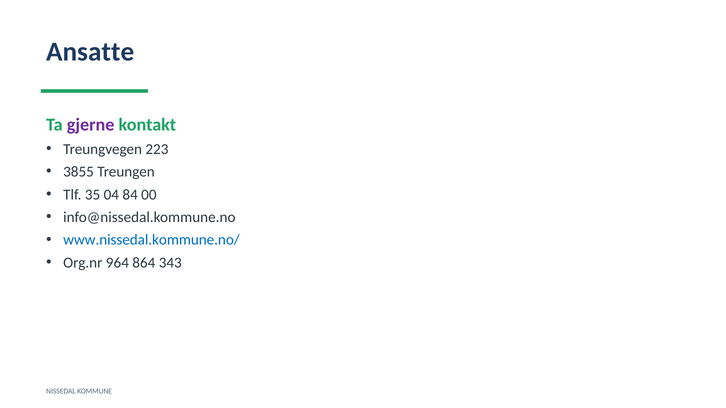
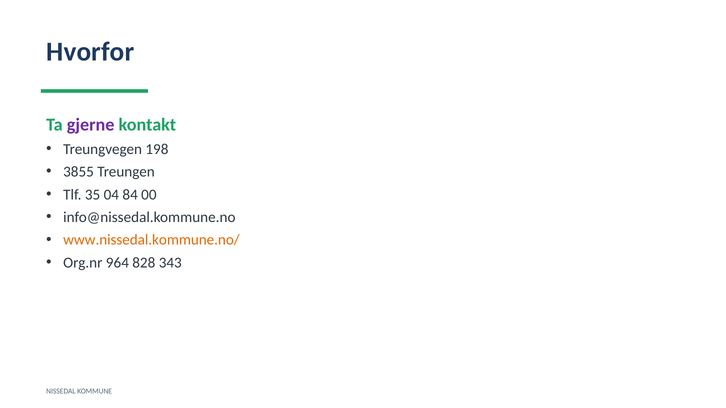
Ansatte: Ansatte -> Hvorfor (90, 52)
223: 223 -> 198 (157, 149)
www.nissedal.kommune.no/ colour: blue -> orange (151, 240)
864: 864 -> 828 (144, 263)
